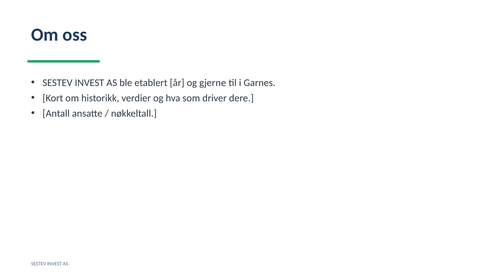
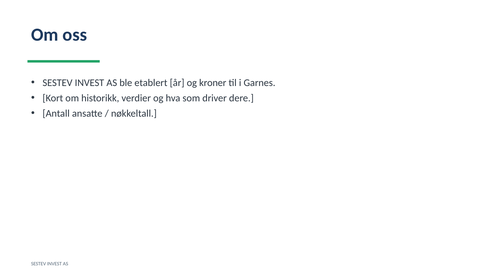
gjerne: gjerne -> kroner (213, 83)
